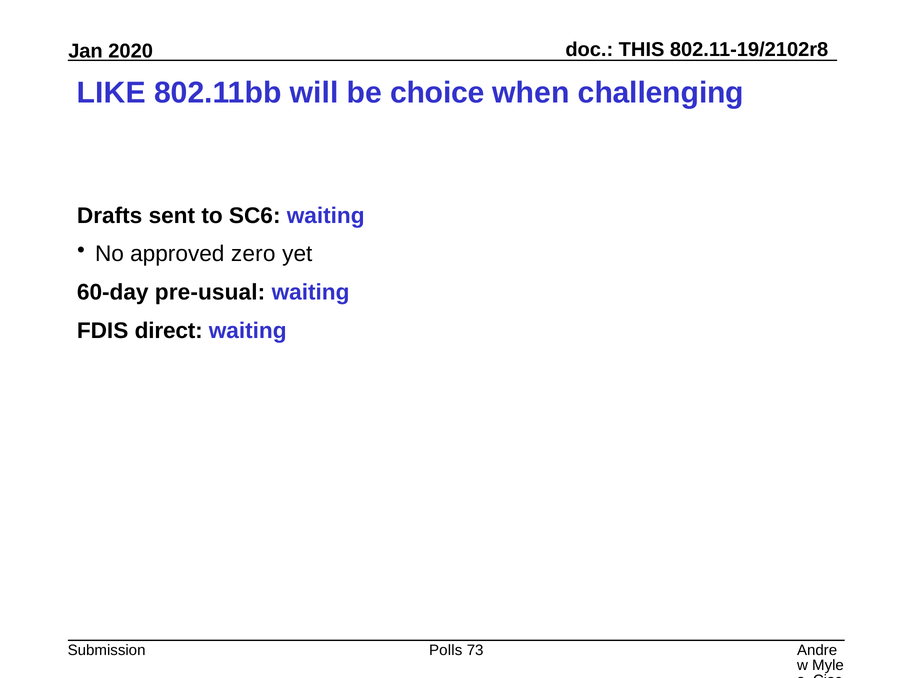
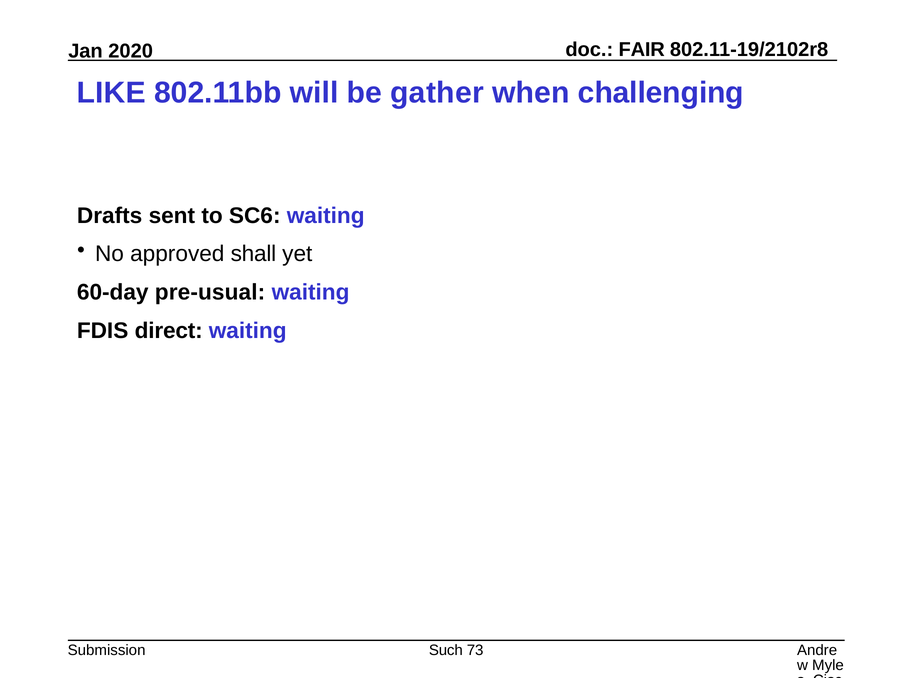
THIS: THIS -> FAIR (642, 50)
choice: choice -> gather (437, 93)
zero: zero -> shall (253, 254)
Polls: Polls -> Such (446, 651)
